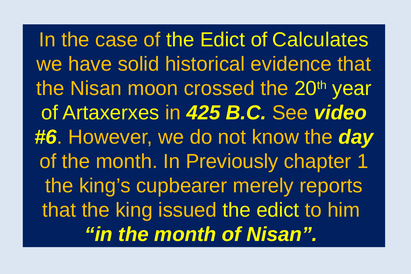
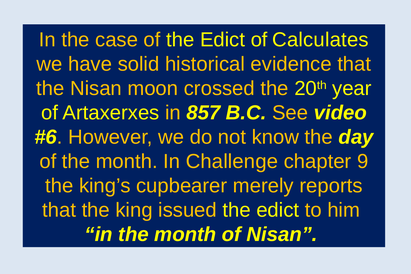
425: 425 -> 857 (203, 113)
Previously: Previously -> Challenge (232, 162)
1: 1 -> 9 (363, 162)
